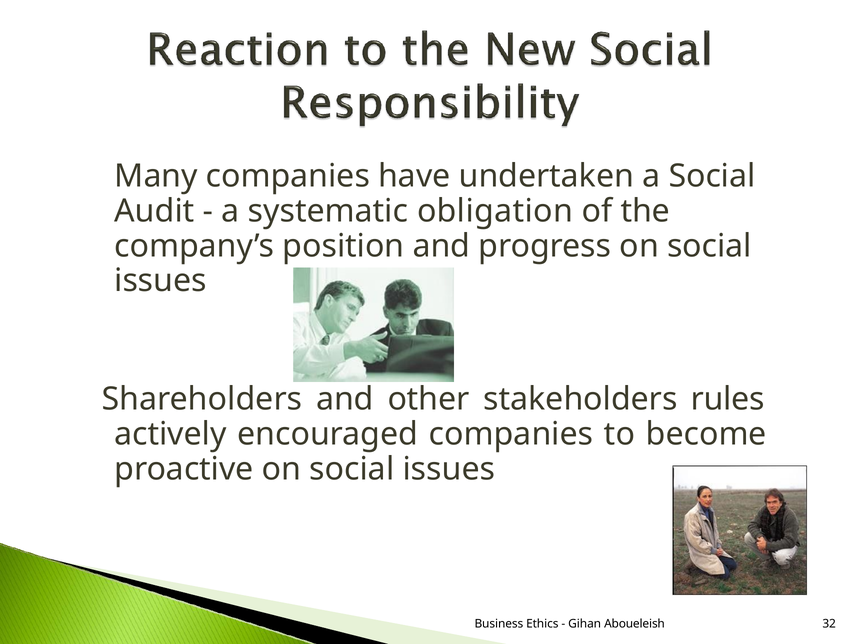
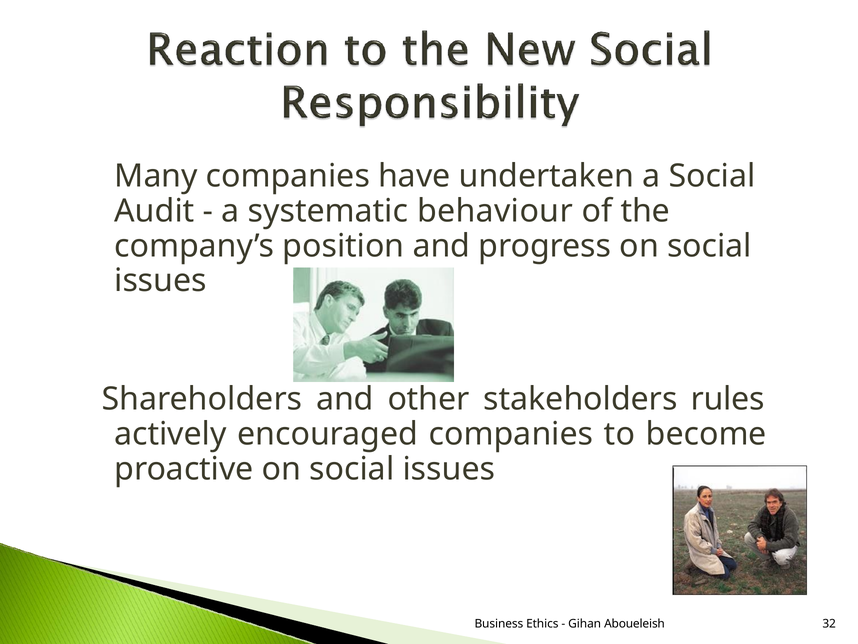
obligation: obligation -> behaviour (495, 211)
